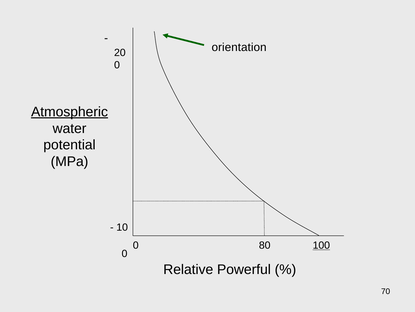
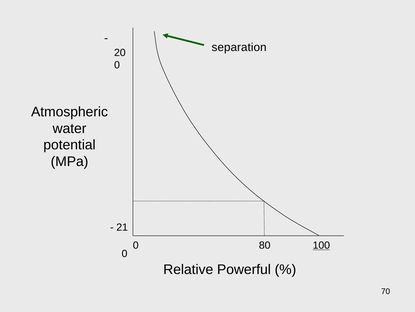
orientation: orientation -> separation (239, 47)
Atmospheric underline: present -> none (70, 112)
10: 10 -> 21 (122, 227)
